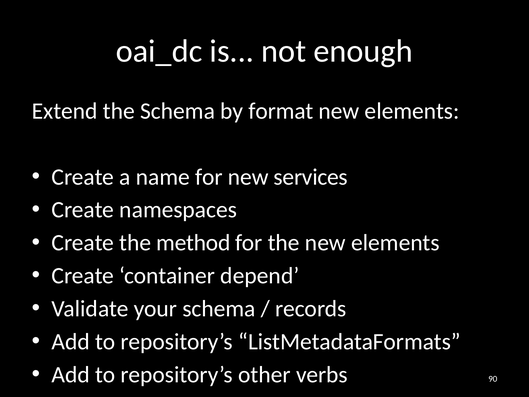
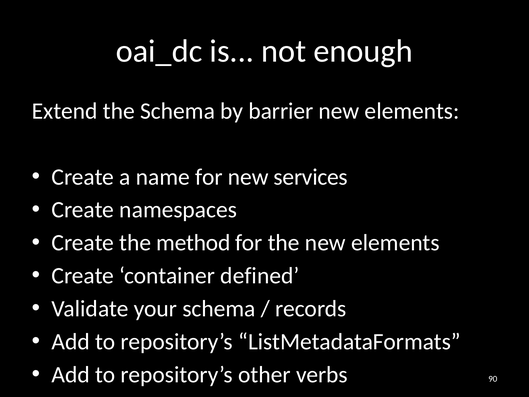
format: format -> barrier (281, 111)
depend: depend -> defined (260, 276)
